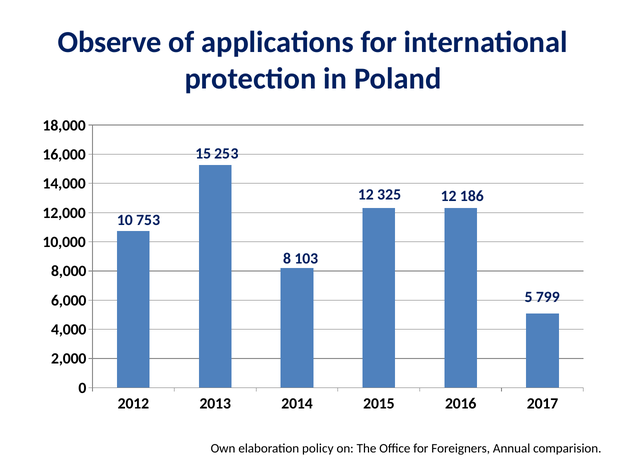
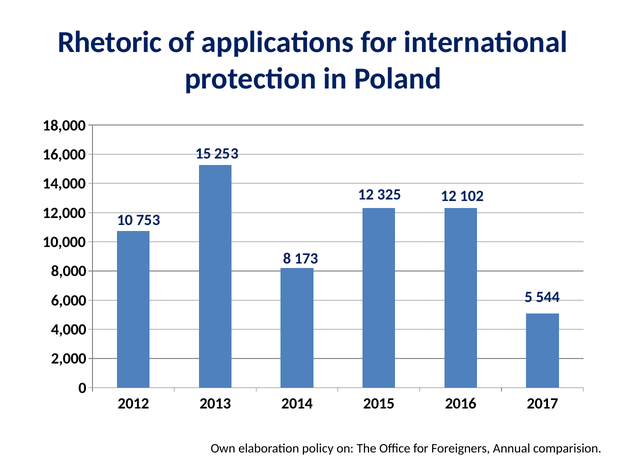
Observe: Observe -> Rhetoric (110, 42)
186: 186 -> 102 (472, 196)
103: 103 -> 173 (306, 259)
799: 799 -> 544 (548, 298)
